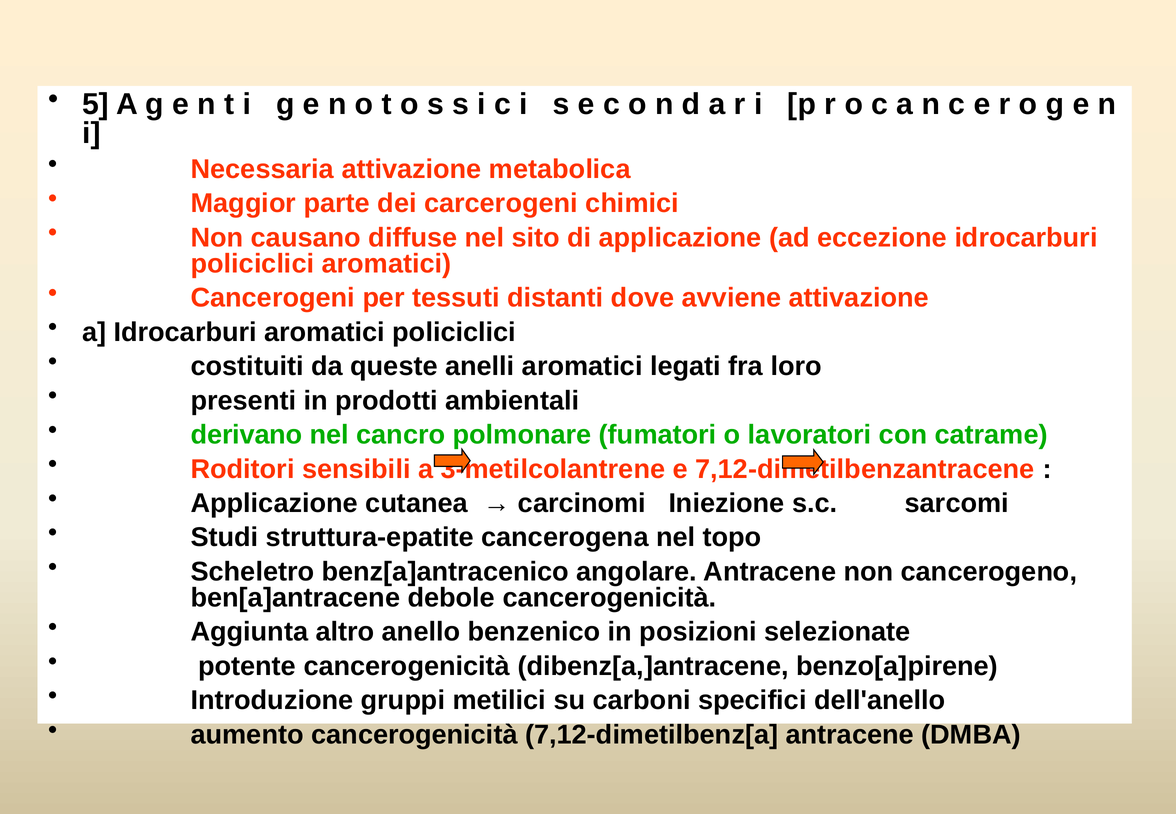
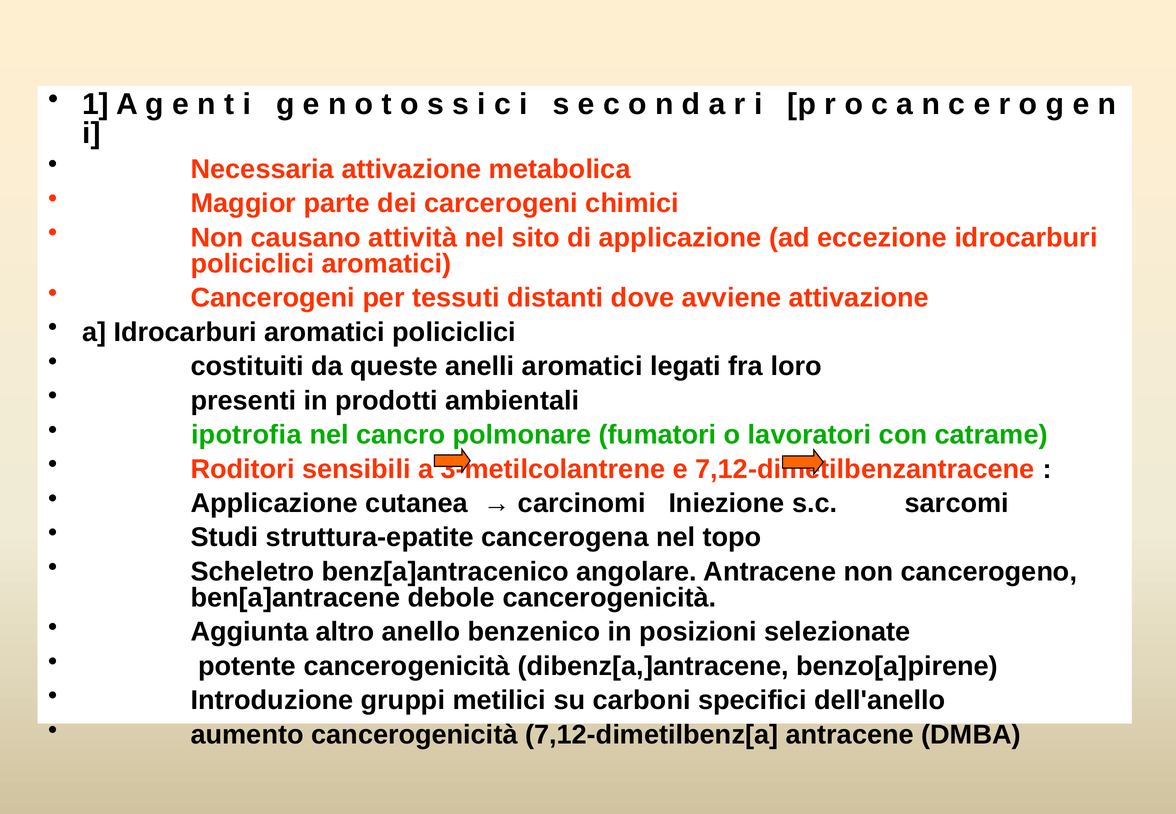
5: 5 -> 1 (96, 104)
diffuse: diffuse -> attività (413, 238)
derivano: derivano -> ipotrofia (246, 435)
